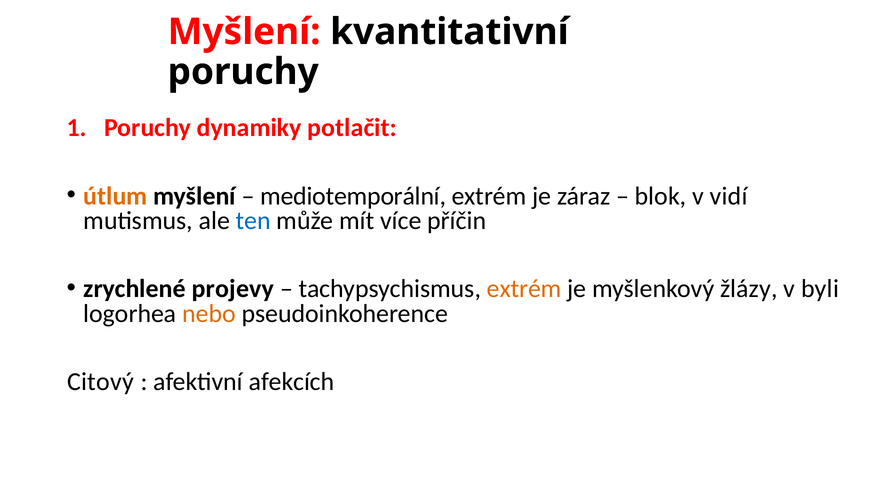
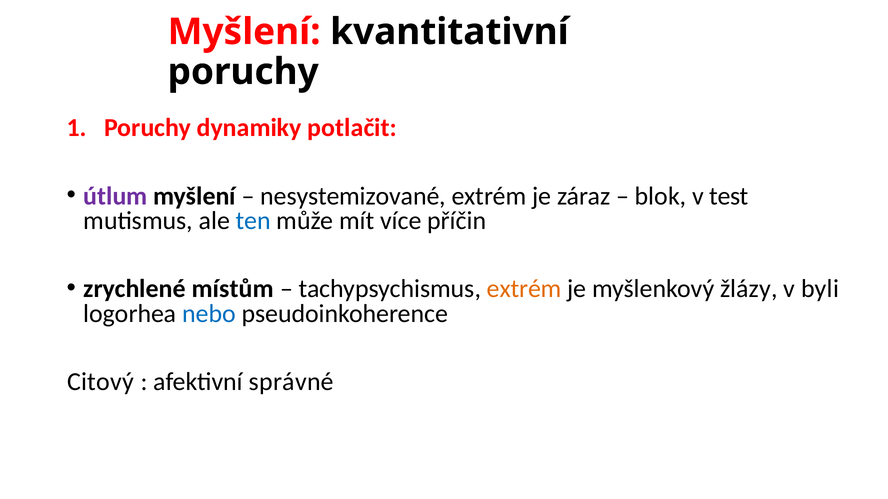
útlum colour: orange -> purple (115, 196)
mediotemporální: mediotemporální -> nesystemizované (353, 196)
vidí: vidí -> test (729, 196)
projevy: projevy -> místům (233, 289)
nebo colour: orange -> blue (209, 314)
afekcích: afekcích -> správné (291, 382)
